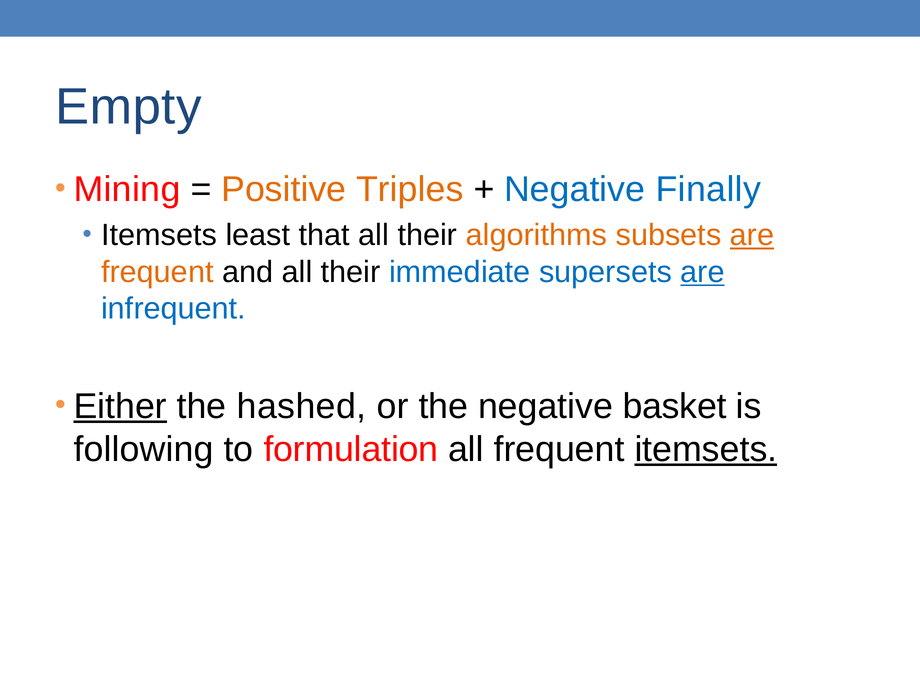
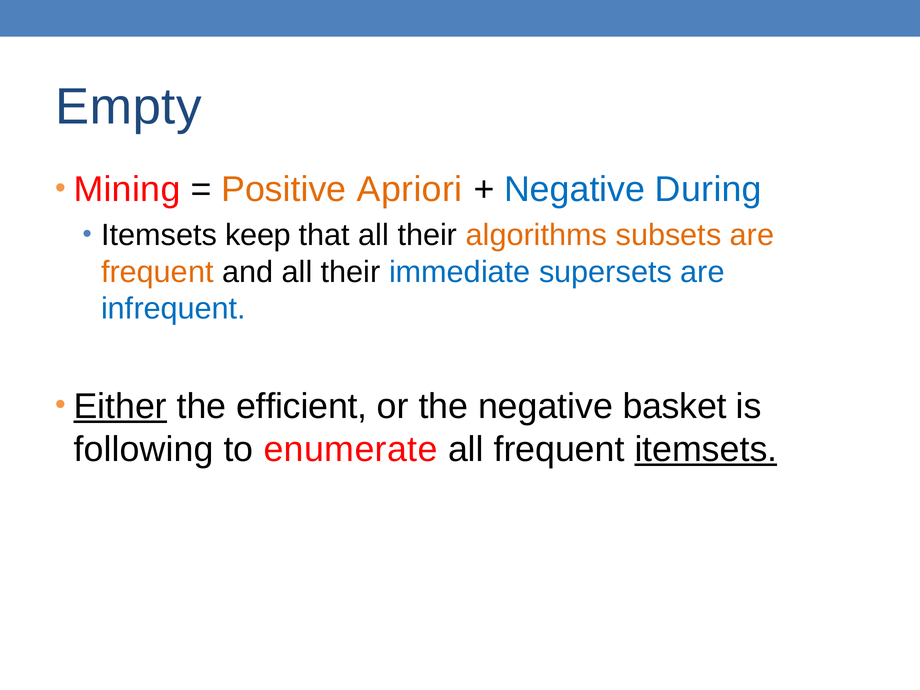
Triples: Triples -> Apriori (410, 190)
Finally: Finally -> During (708, 190)
least: least -> keep (258, 235)
are underline: present -> none (752, 235)
are underline: present -> none (703, 272)
hashed: hashed -> efficient (302, 406)
formulation: formulation -> enumerate (351, 449)
